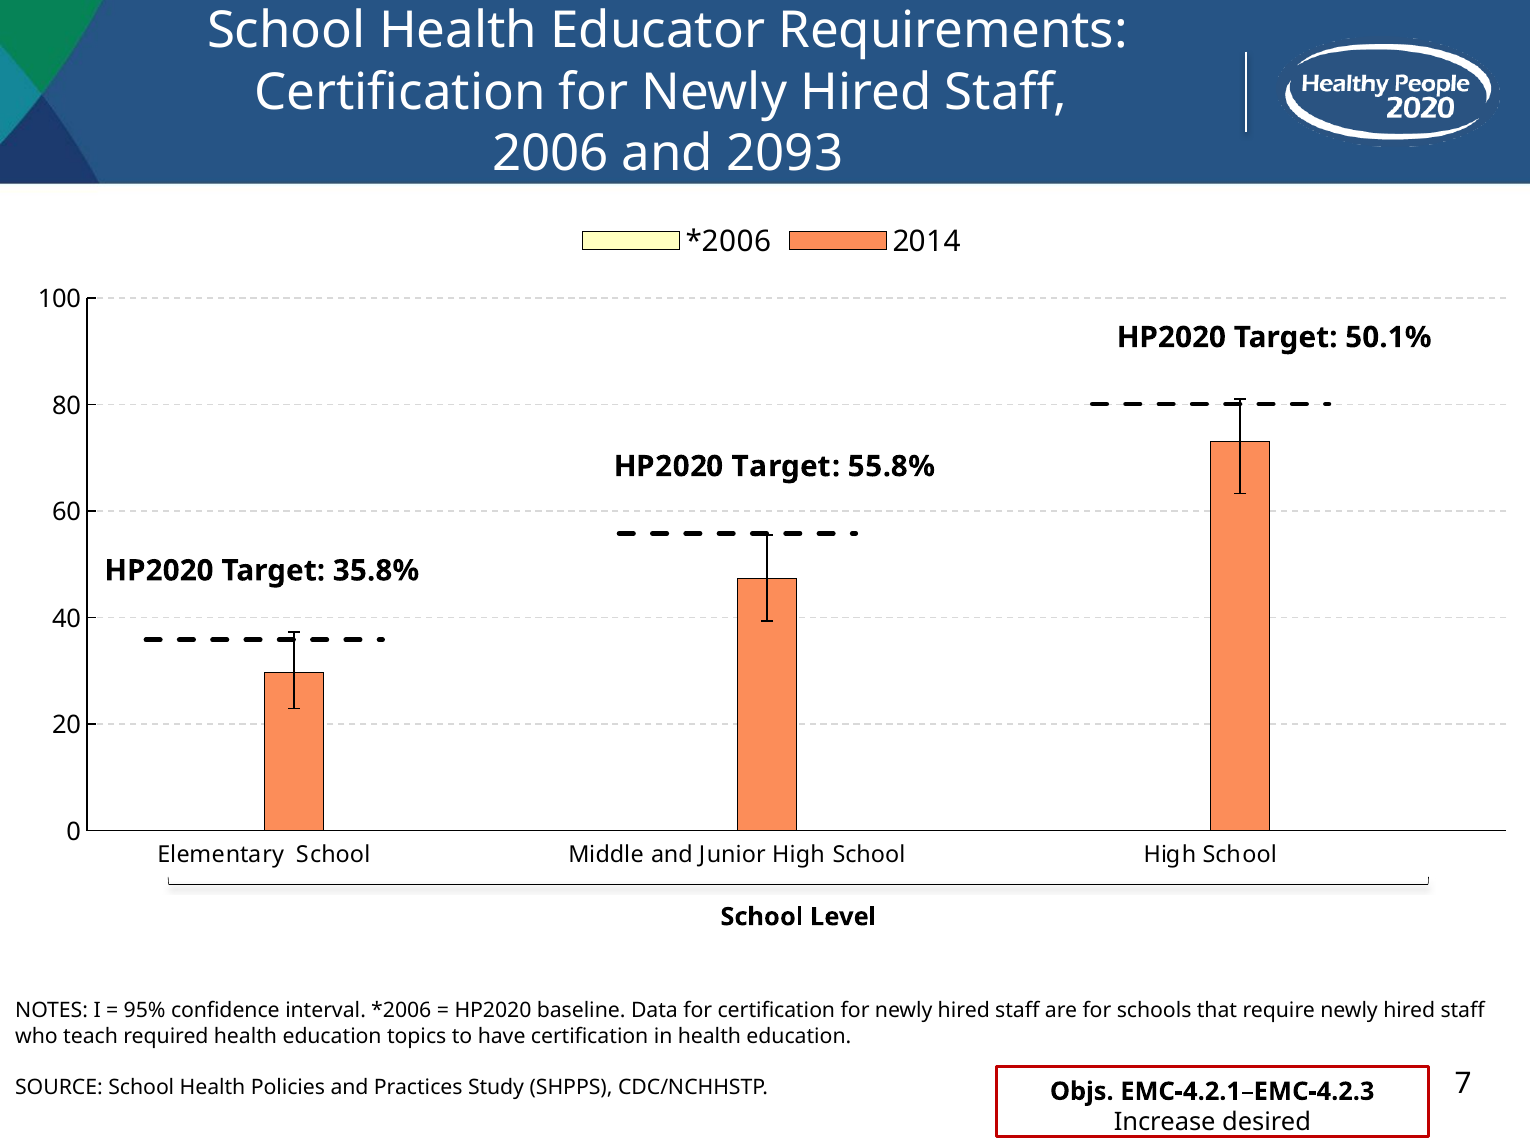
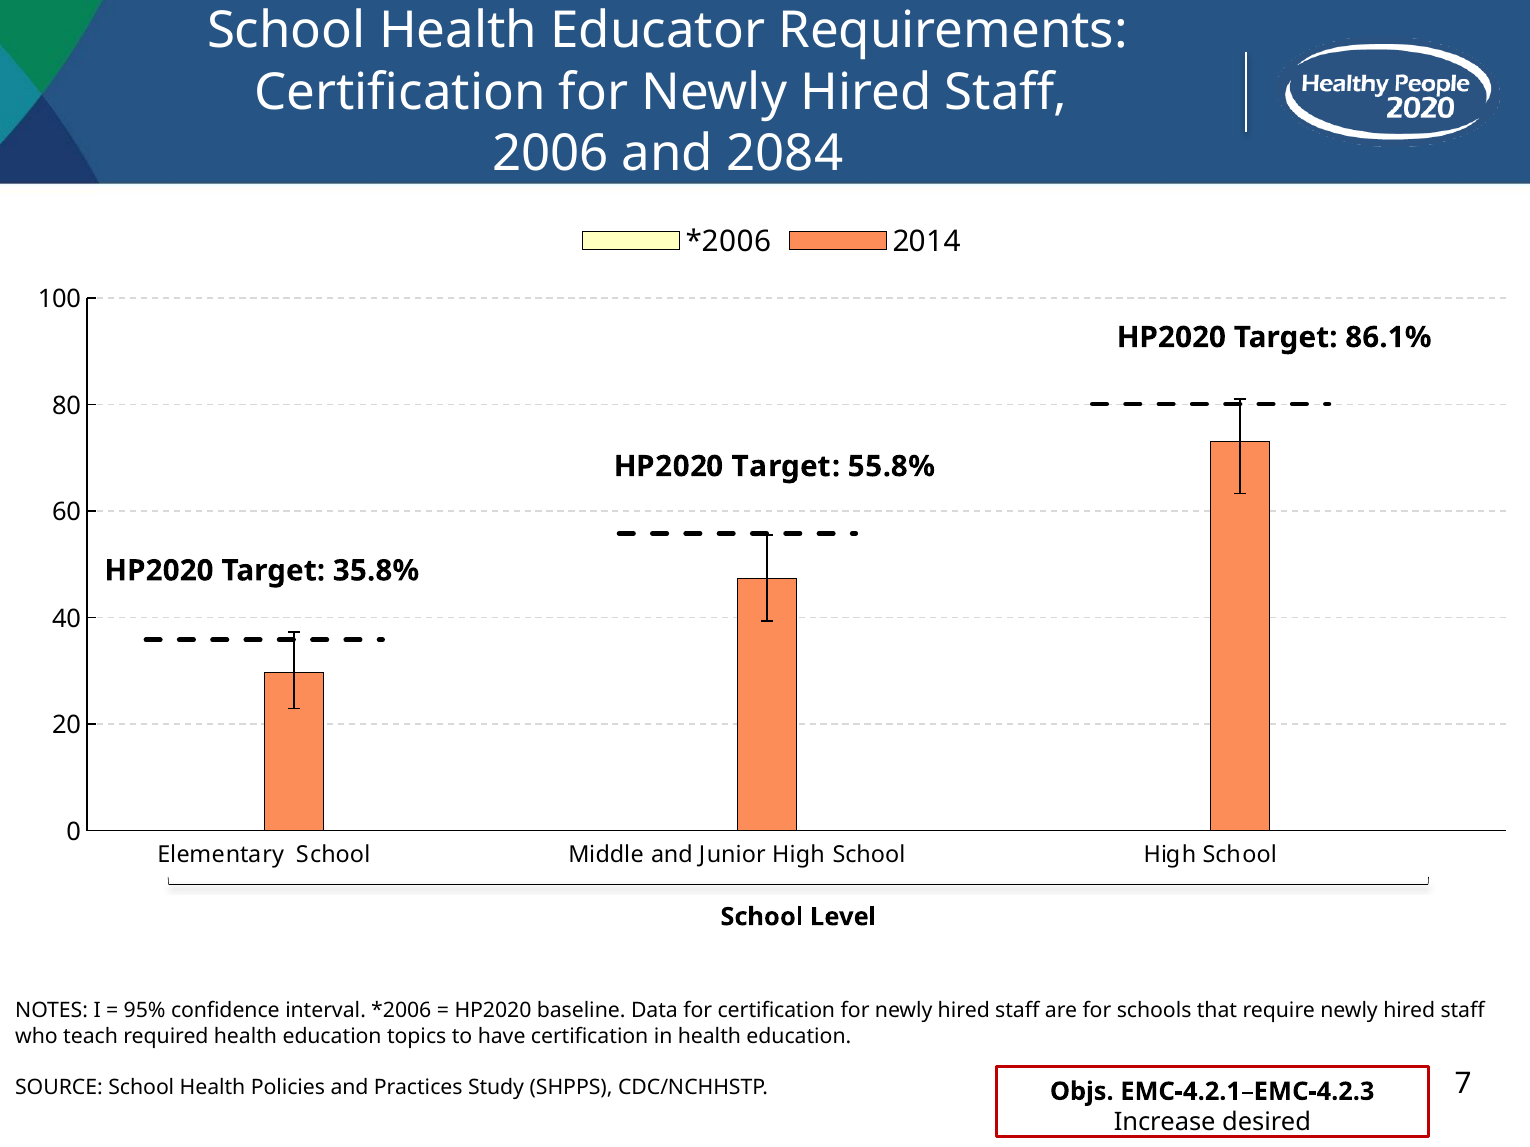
2093: 2093 -> 2084 (785, 154)
50.1%: 50.1% -> 86.1% (1388, 338)
